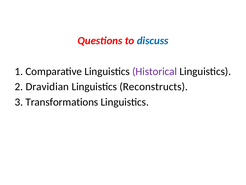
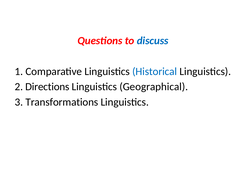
Historical colour: purple -> blue (155, 71)
Dravidian: Dravidian -> Directions (47, 87)
Reconstructs: Reconstructs -> Geographical (154, 87)
